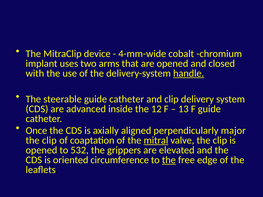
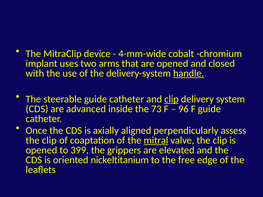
clip underline: none -> present (171, 99)
12: 12 -> 73 (156, 109)
13: 13 -> 96 (183, 109)
major: major -> assess (233, 131)
532: 532 -> 399 (80, 150)
circumference: circumference -> nickeltitanium (120, 160)
the underline: present -> none (169, 160)
